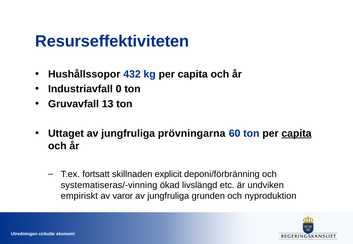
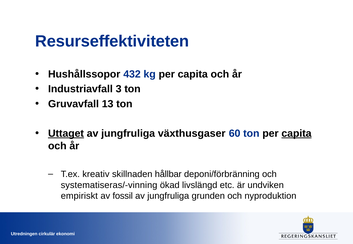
0: 0 -> 3 (119, 89)
Uttaget underline: none -> present (66, 134)
prövningarna: prövningarna -> växthusgaser (192, 134)
fortsatt: fortsatt -> kreativ (96, 175)
explicit: explicit -> hållbar (168, 175)
varor: varor -> fossil (123, 196)
